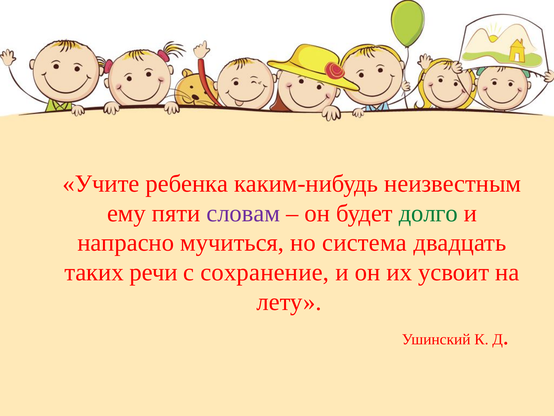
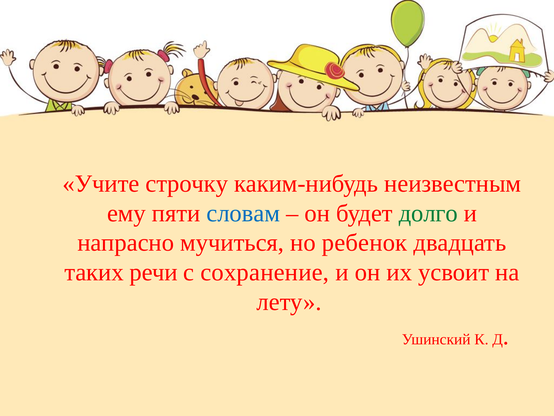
ребенка: ребенка -> строчку (187, 183)
словам colour: purple -> blue (243, 213)
система: система -> ребенок (365, 243)
